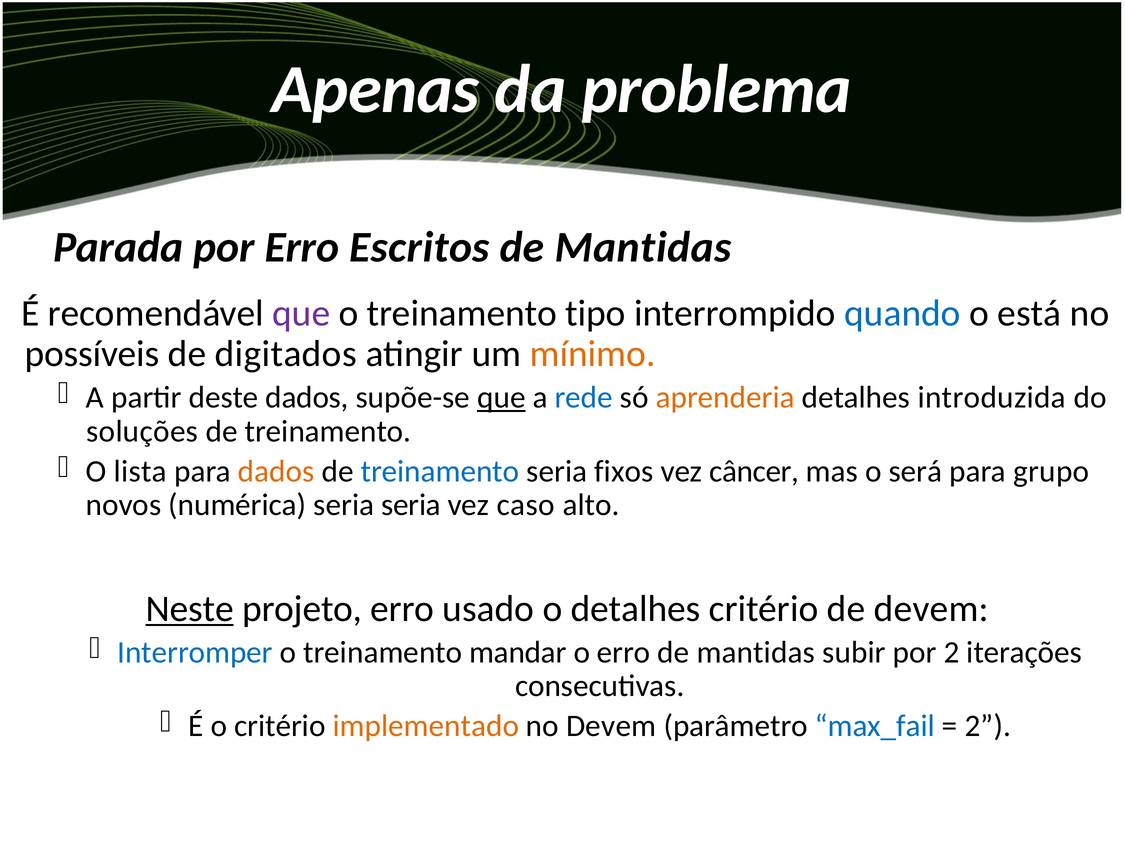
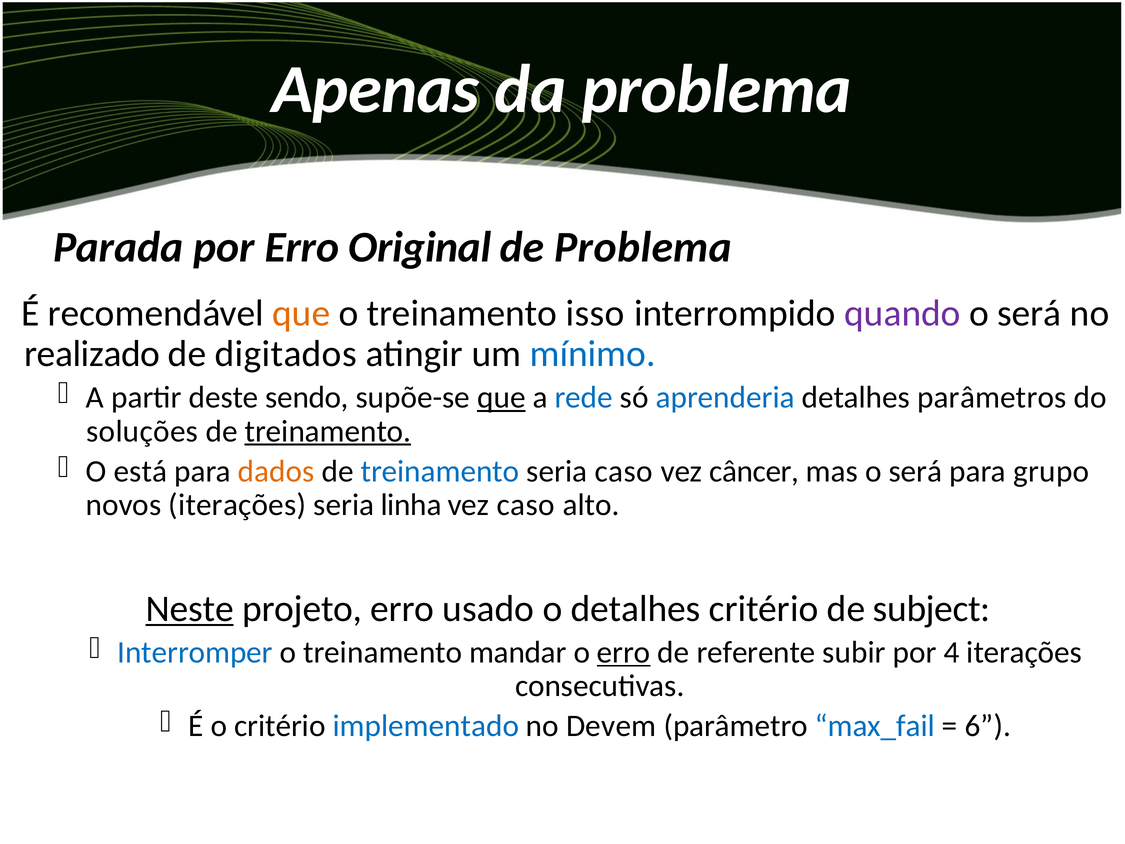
Escritos: Escritos -> Original (420, 247)
Mantidas: Mantidas -> Problema (643, 247)
que colour: purple -> orange (301, 313)
tipo: tipo -> isso (595, 313)
quando colour: blue -> purple (902, 313)
está: está -> será (1029, 313)
possíveis: possíveis -> realizado (92, 354)
mínimo colour: orange -> blue (593, 354)
deste dados: dados -> sendo (307, 397)
aprenderia colour: orange -> blue (725, 397)
introduzida: introduzida -> parâmetros (992, 397)
treinamento underline: none -> present (328, 431)
lista: lista -> está (140, 471)
seria fixos: fixos -> caso (624, 471)
novos numérica: numérica -> iterações (237, 505)
seria seria: seria -> linha (411, 505)
de devem: devem -> subject (932, 609)
erro underline: none -> present (624, 652)
mantidas: mantidas -> referente (756, 652)
por 2: 2 -> 4 (952, 652)
implementado colour: orange -> blue (426, 726)
2: 2 -> 6 (988, 726)
